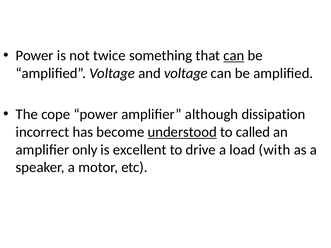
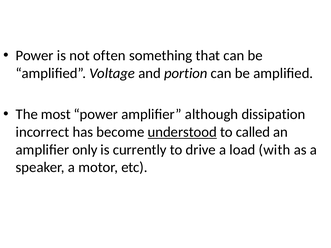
twice: twice -> often (109, 56)
can underline: present -> none (234, 56)
and voltage: voltage -> portion (186, 73)
cope: cope -> most (56, 115)
excellent: excellent -> currently (140, 150)
